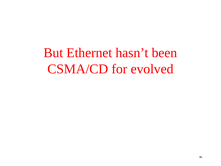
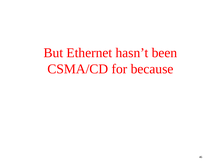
evolved: evolved -> because (152, 69)
